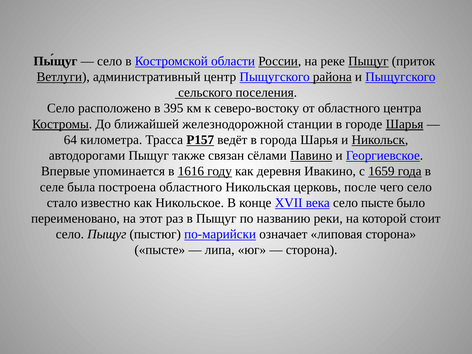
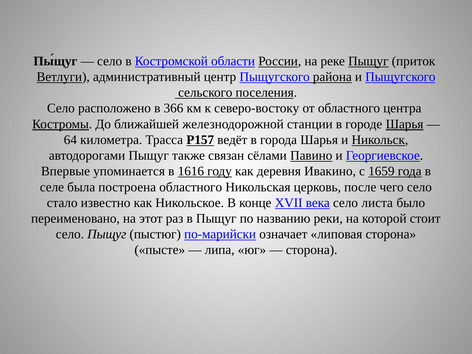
395: 395 -> 366 (173, 108)
село пысте: пысте -> листа (377, 203)
